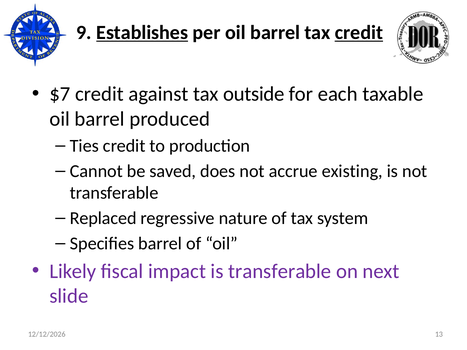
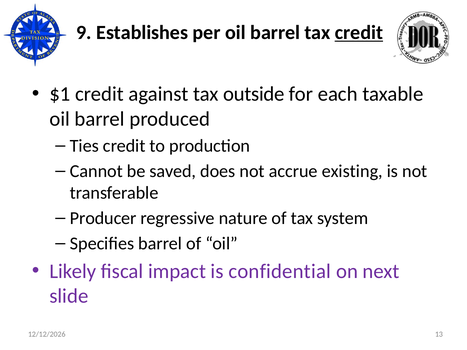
Establishes underline: present -> none (142, 33)
$7: $7 -> $1 (60, 94)
Replaced: Replaced -> Producer (103, 218)
is transferable: transferable -> confidential (280, 271)
